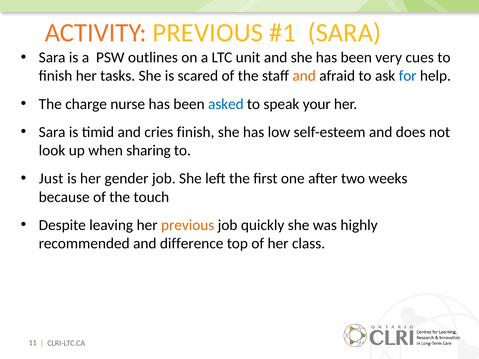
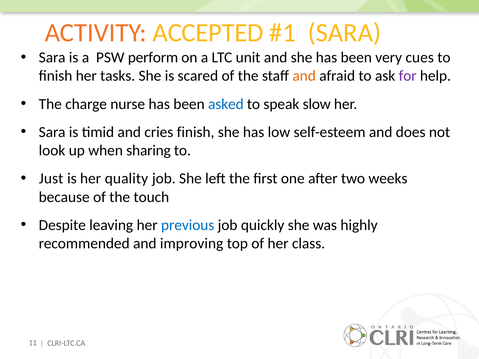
ACTIVITY PREVIOUS: PREVIOUS -> ACCEPTED (208, 33)
outlines: outlines -> perform (153, 58)
for colour: blue -> purple (408, 76)
your: your -> slow (317, 104)
gender: gender -> quality (126, 179)
previous colour: orange -> blue (188, 225)
difference: difference -> improving (192, 244)
